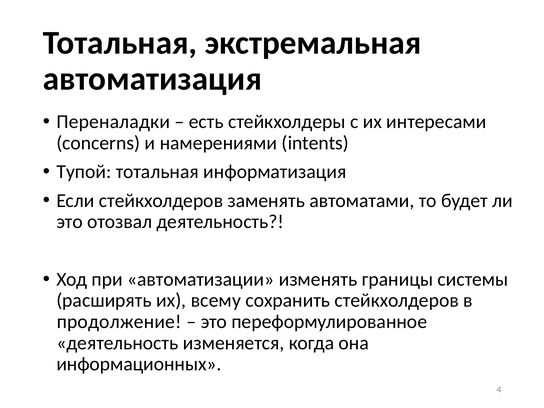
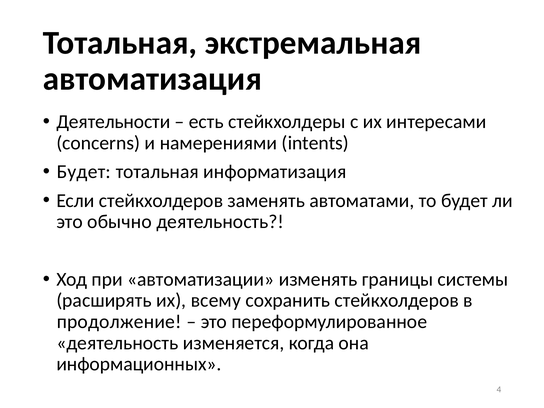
Переналадки: Переналадки -> Деятельности (113, 122)
Тупой: Тупой -> Будет (84, 172)
отозвал: отозвал -> обычно (120, 222)
